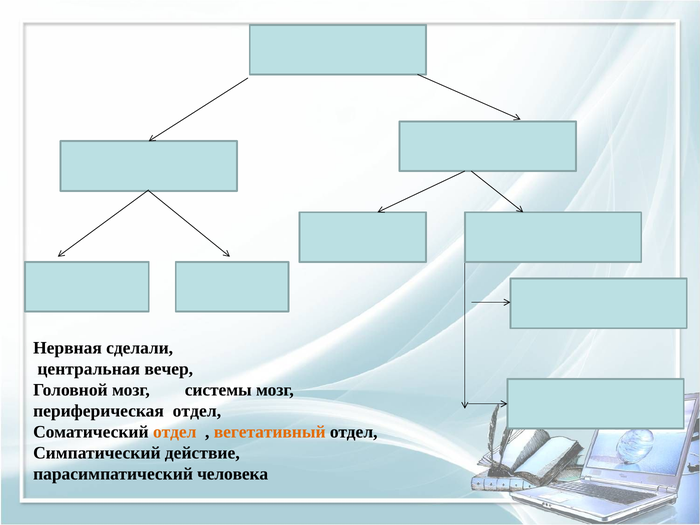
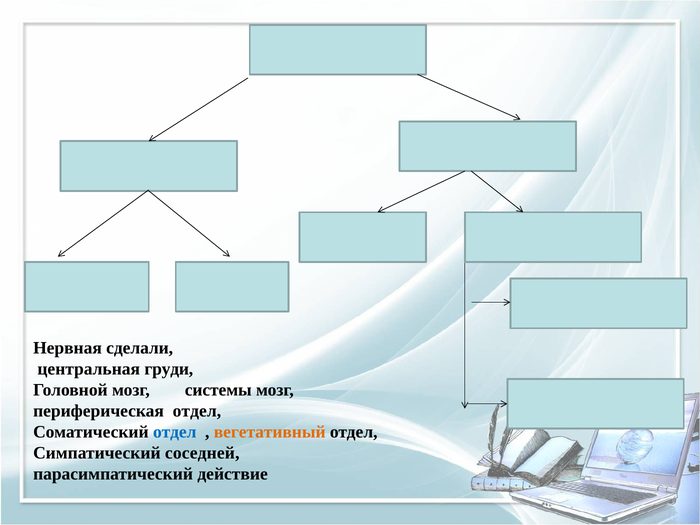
вечер: вечер -> груди (169, 369)
отдел colour: orange -> blue (175, 432)
действие: действие -> соседней (202, 453)
человека: человека -> действие (233, 474)
